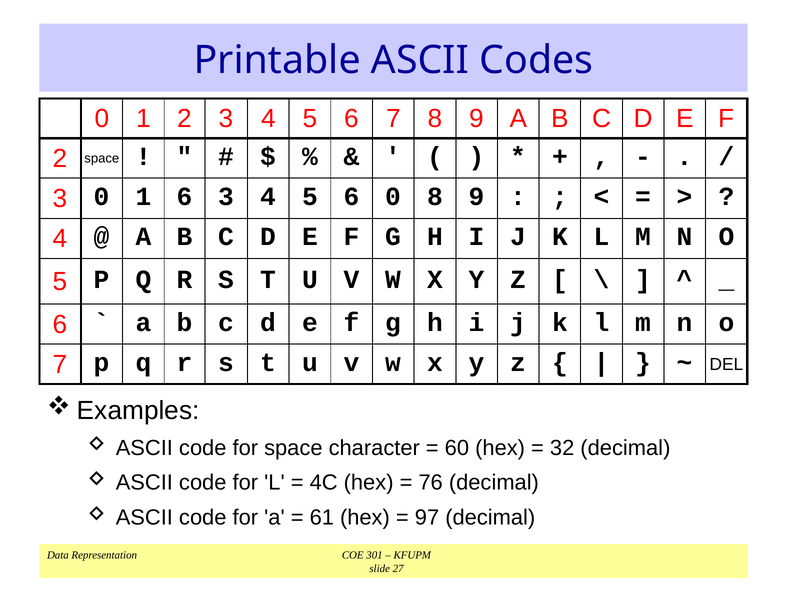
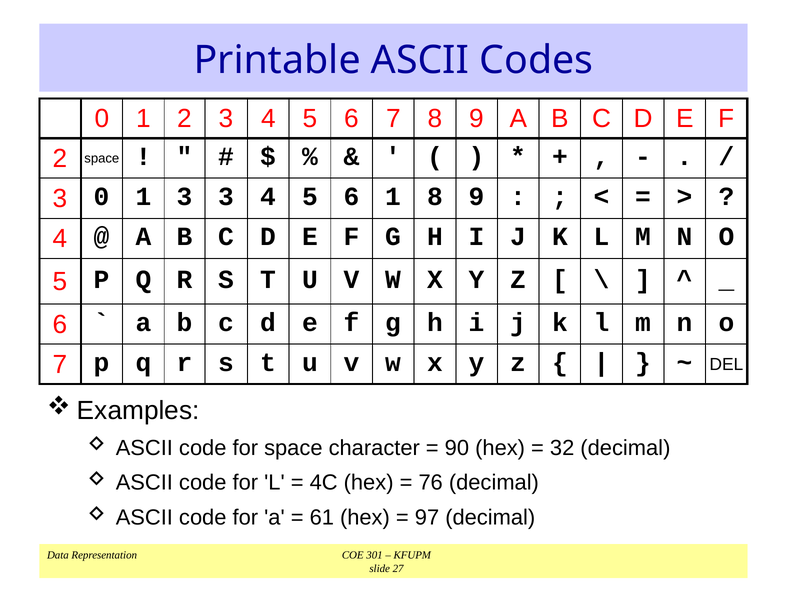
1 6: 6 -> 3 (185, 197)
6 0: 0 -> 1 (393, 197)
60: 60 -> 90 (457, 448)
